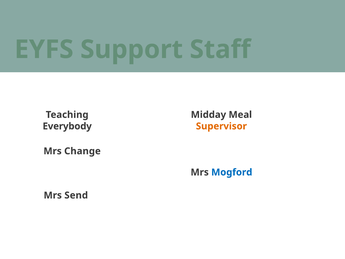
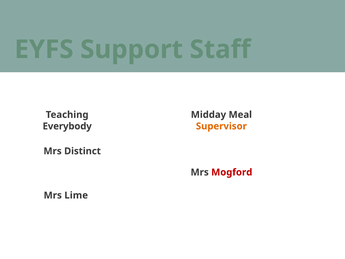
Change: Change -> Distinct (83, 151)
Mogford colour: blue -> red (232, 172)
Send: Send -> Lime (76, 195)
